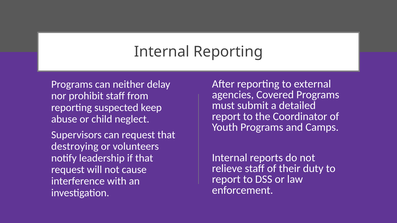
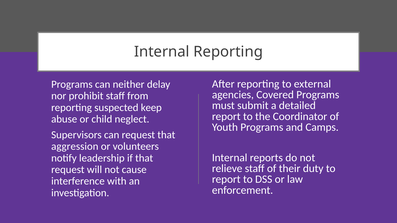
destroying: destroying -> aggression (75, 147)
